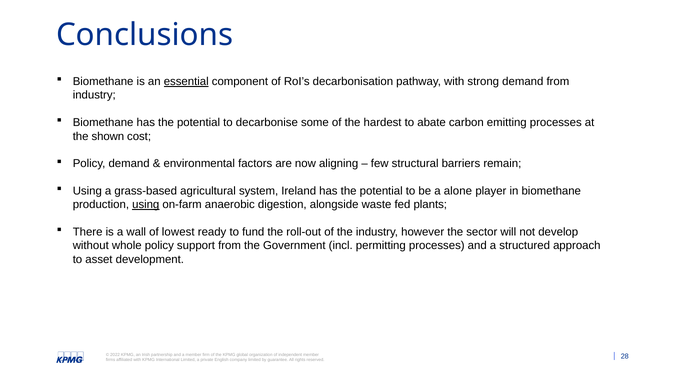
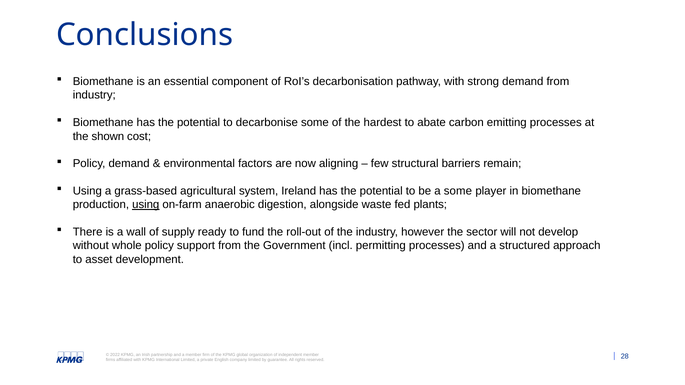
essential underline: present -> none (186, 82)
a alone: alone -> some (458, 191)
lowest: lowest -> supply (178, 232)
